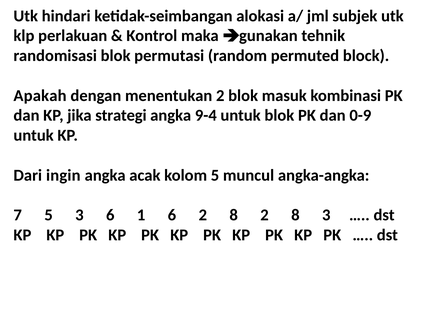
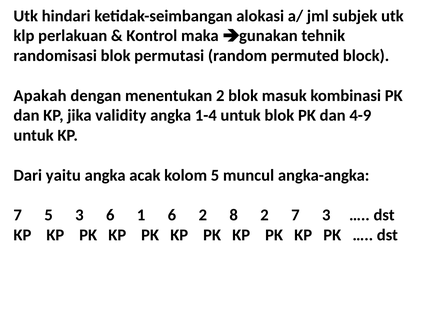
strategi: strategi -> validity (121, 116)
9-4: 9-4 -> 1-4 (206, 116)
0-9: 0-9 -> 4-9 (360, 116)
ingin: ingin -> yaitu (63, 175)
8 2 8: 8 -> 7 (295, 215)
